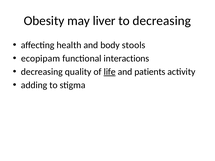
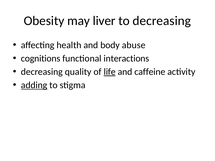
stools: stools -> abuse (134, 45)
ecopipam: ecopipam -> cognitions (41, 58)
patients: patients -> caffeine (150, 72)
adding underline: none -> present (34, 85)
